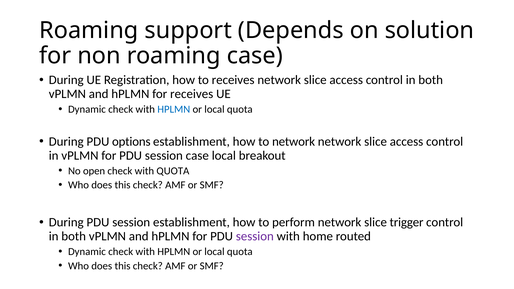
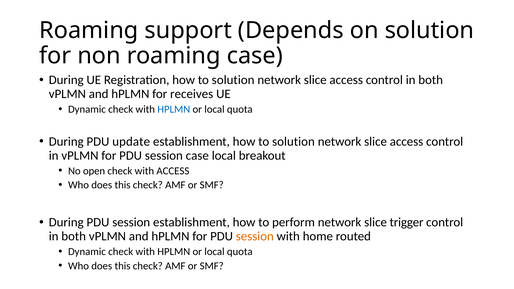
Registration how to receives: receives -> solution (233, 80)
options: options -> update (131, 142)
establishment how to network: network -> solution (293, 142)
with QUOTA: QUOTA -> ACCESS (173, 171)
session colour: purple -> orange (255, 236)
